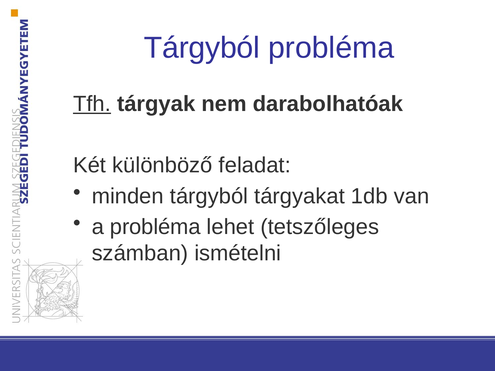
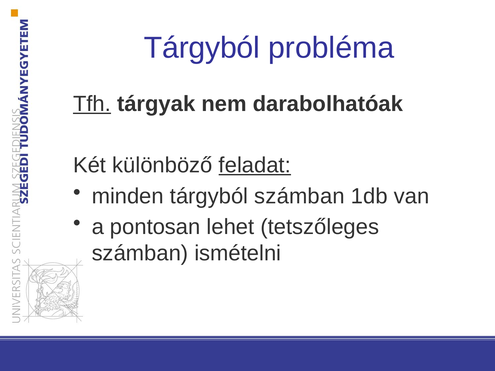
feladat underline: none -> present (255, 165)
tárgyból tárgyakat: tárgyakat -> számban (299, 196)
a probléma: probléma -> pontosan (155, 227)
